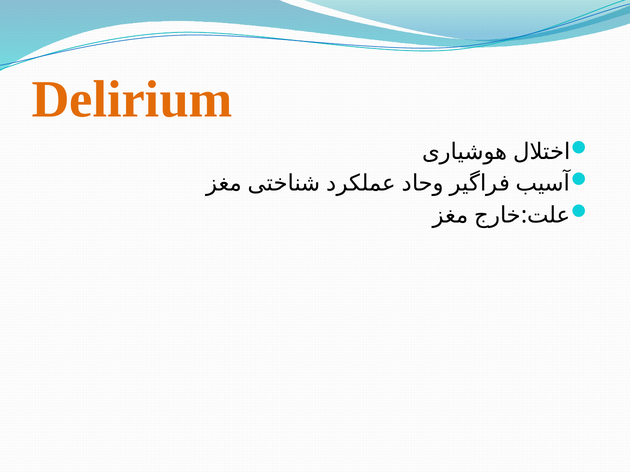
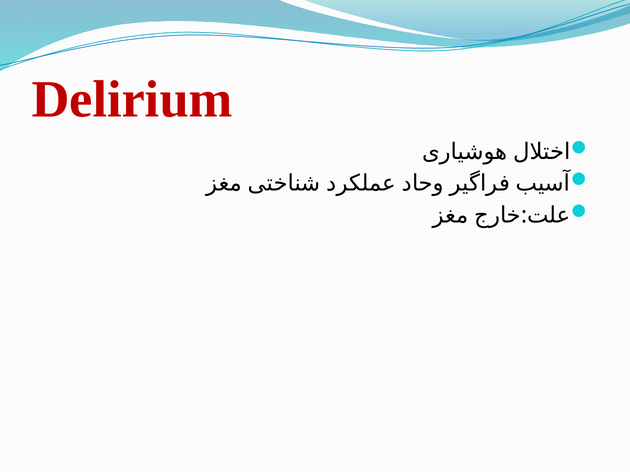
Delirium colour: orange -> red (132, 99)
